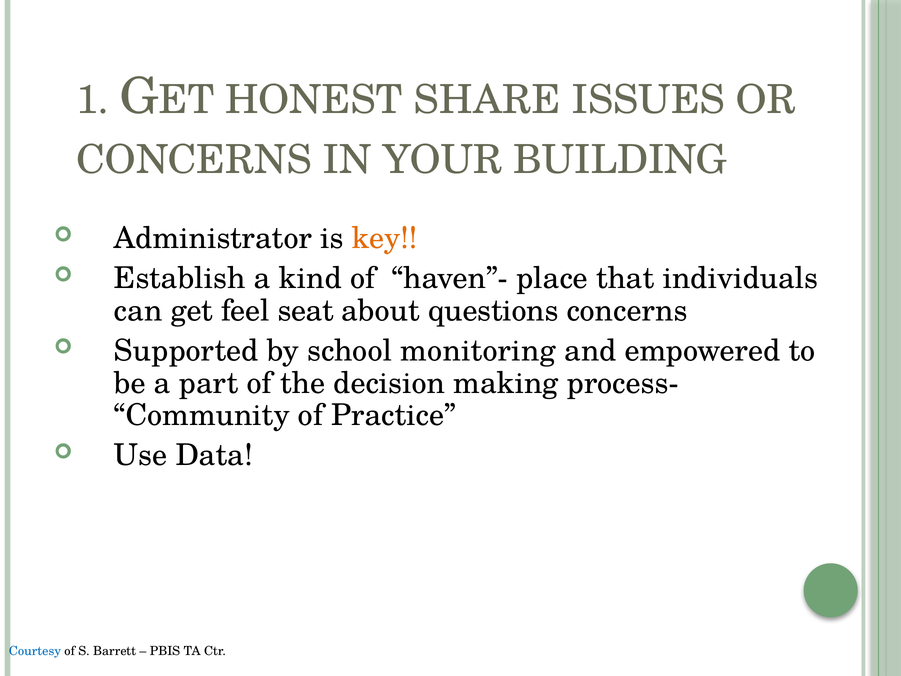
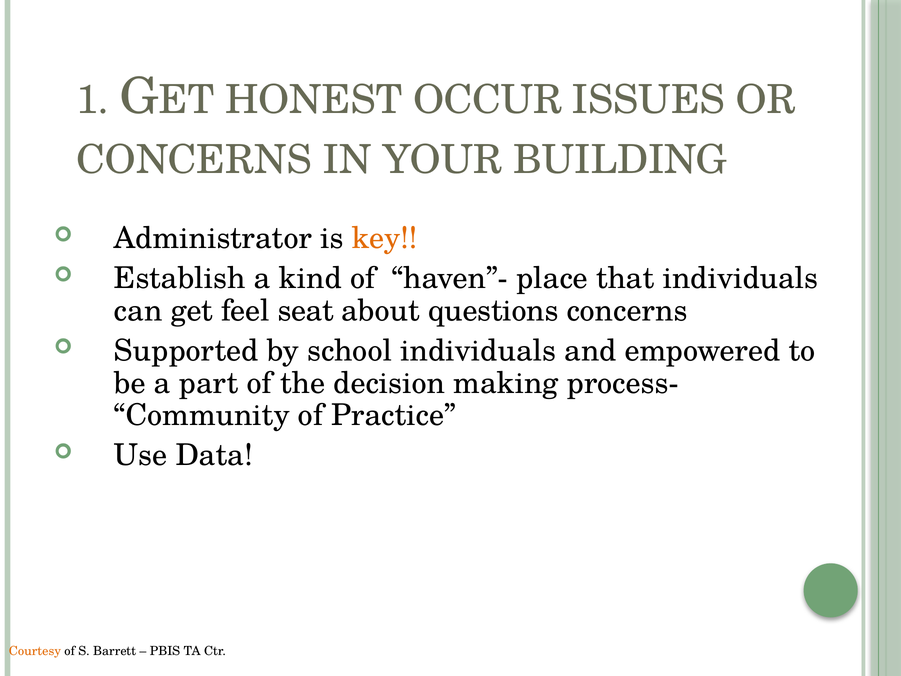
SHARE: SHARE -> OCCUR (488, 100)
school monitoring: monitoring -> individuals (478, 351)
Courtesy colour: blue -> orange (35, 651)
